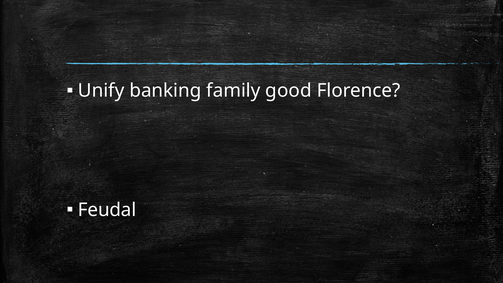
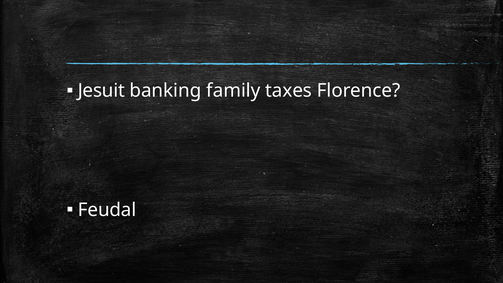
Unify: Unify -> Jesuit (101, 91)
good: good -> taxes (289, 91)
